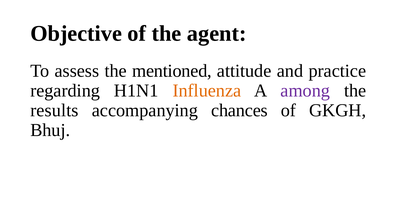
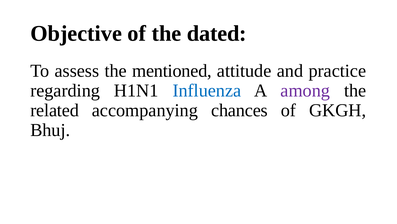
agent: agent -> dated (217, 33)
Influenza colour: orange -> blue (207, 90)
results: results -> related (55, 110)
